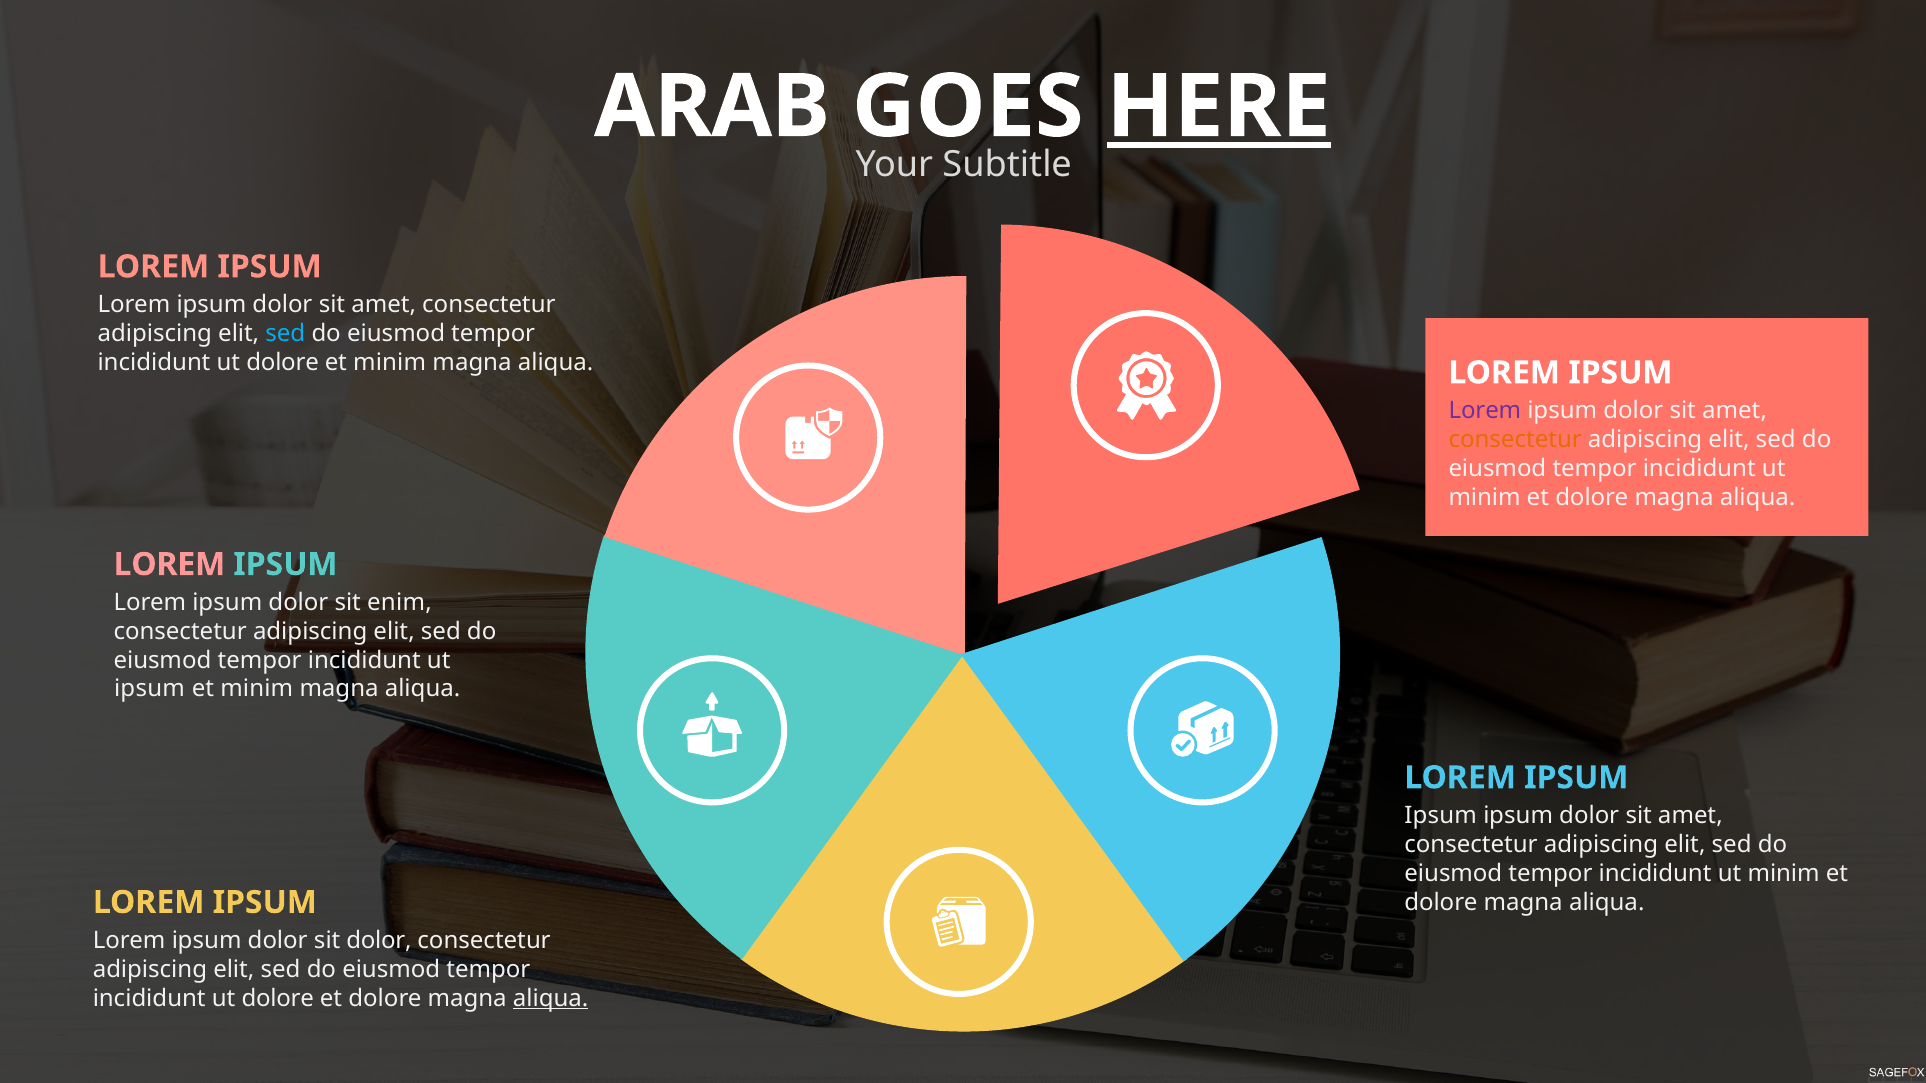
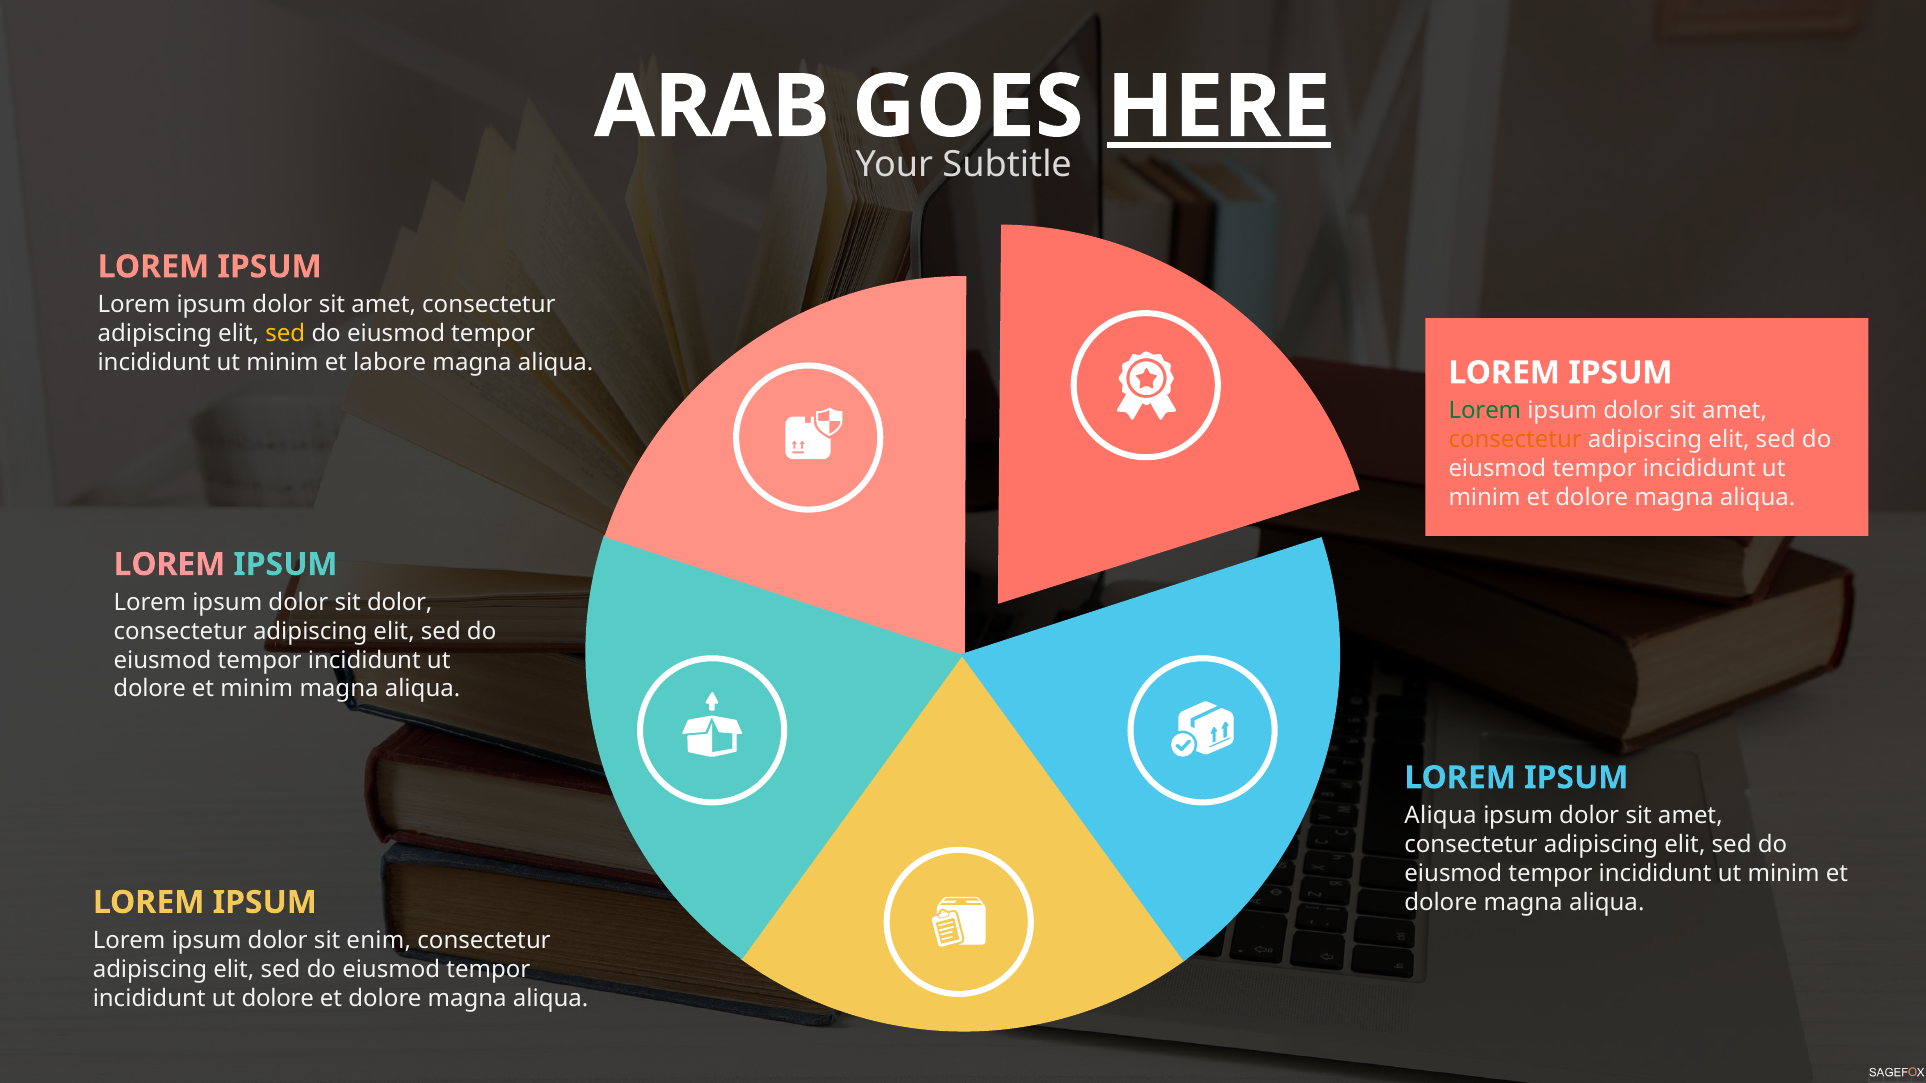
sed colour: light blue -> yellow (285, 334)
dolore: dolore -> minim (282, 363)
minim: minim -> labore (390, 363)
Lorem colour: purple -> green (1485, 411)
sit enim: enim -> dolor (400, 603)
ipsum: ipsum -> dolore (150, 689)
Ipsum: Ipsum -> Aliqua (1441, 816)
sit dolor: dolor -> enim (379, 941)
aliqua underline: present -> none (551, 998)
